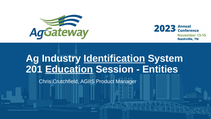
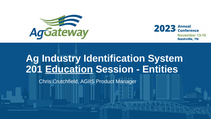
Identification underline: present -> none (114, 58)
